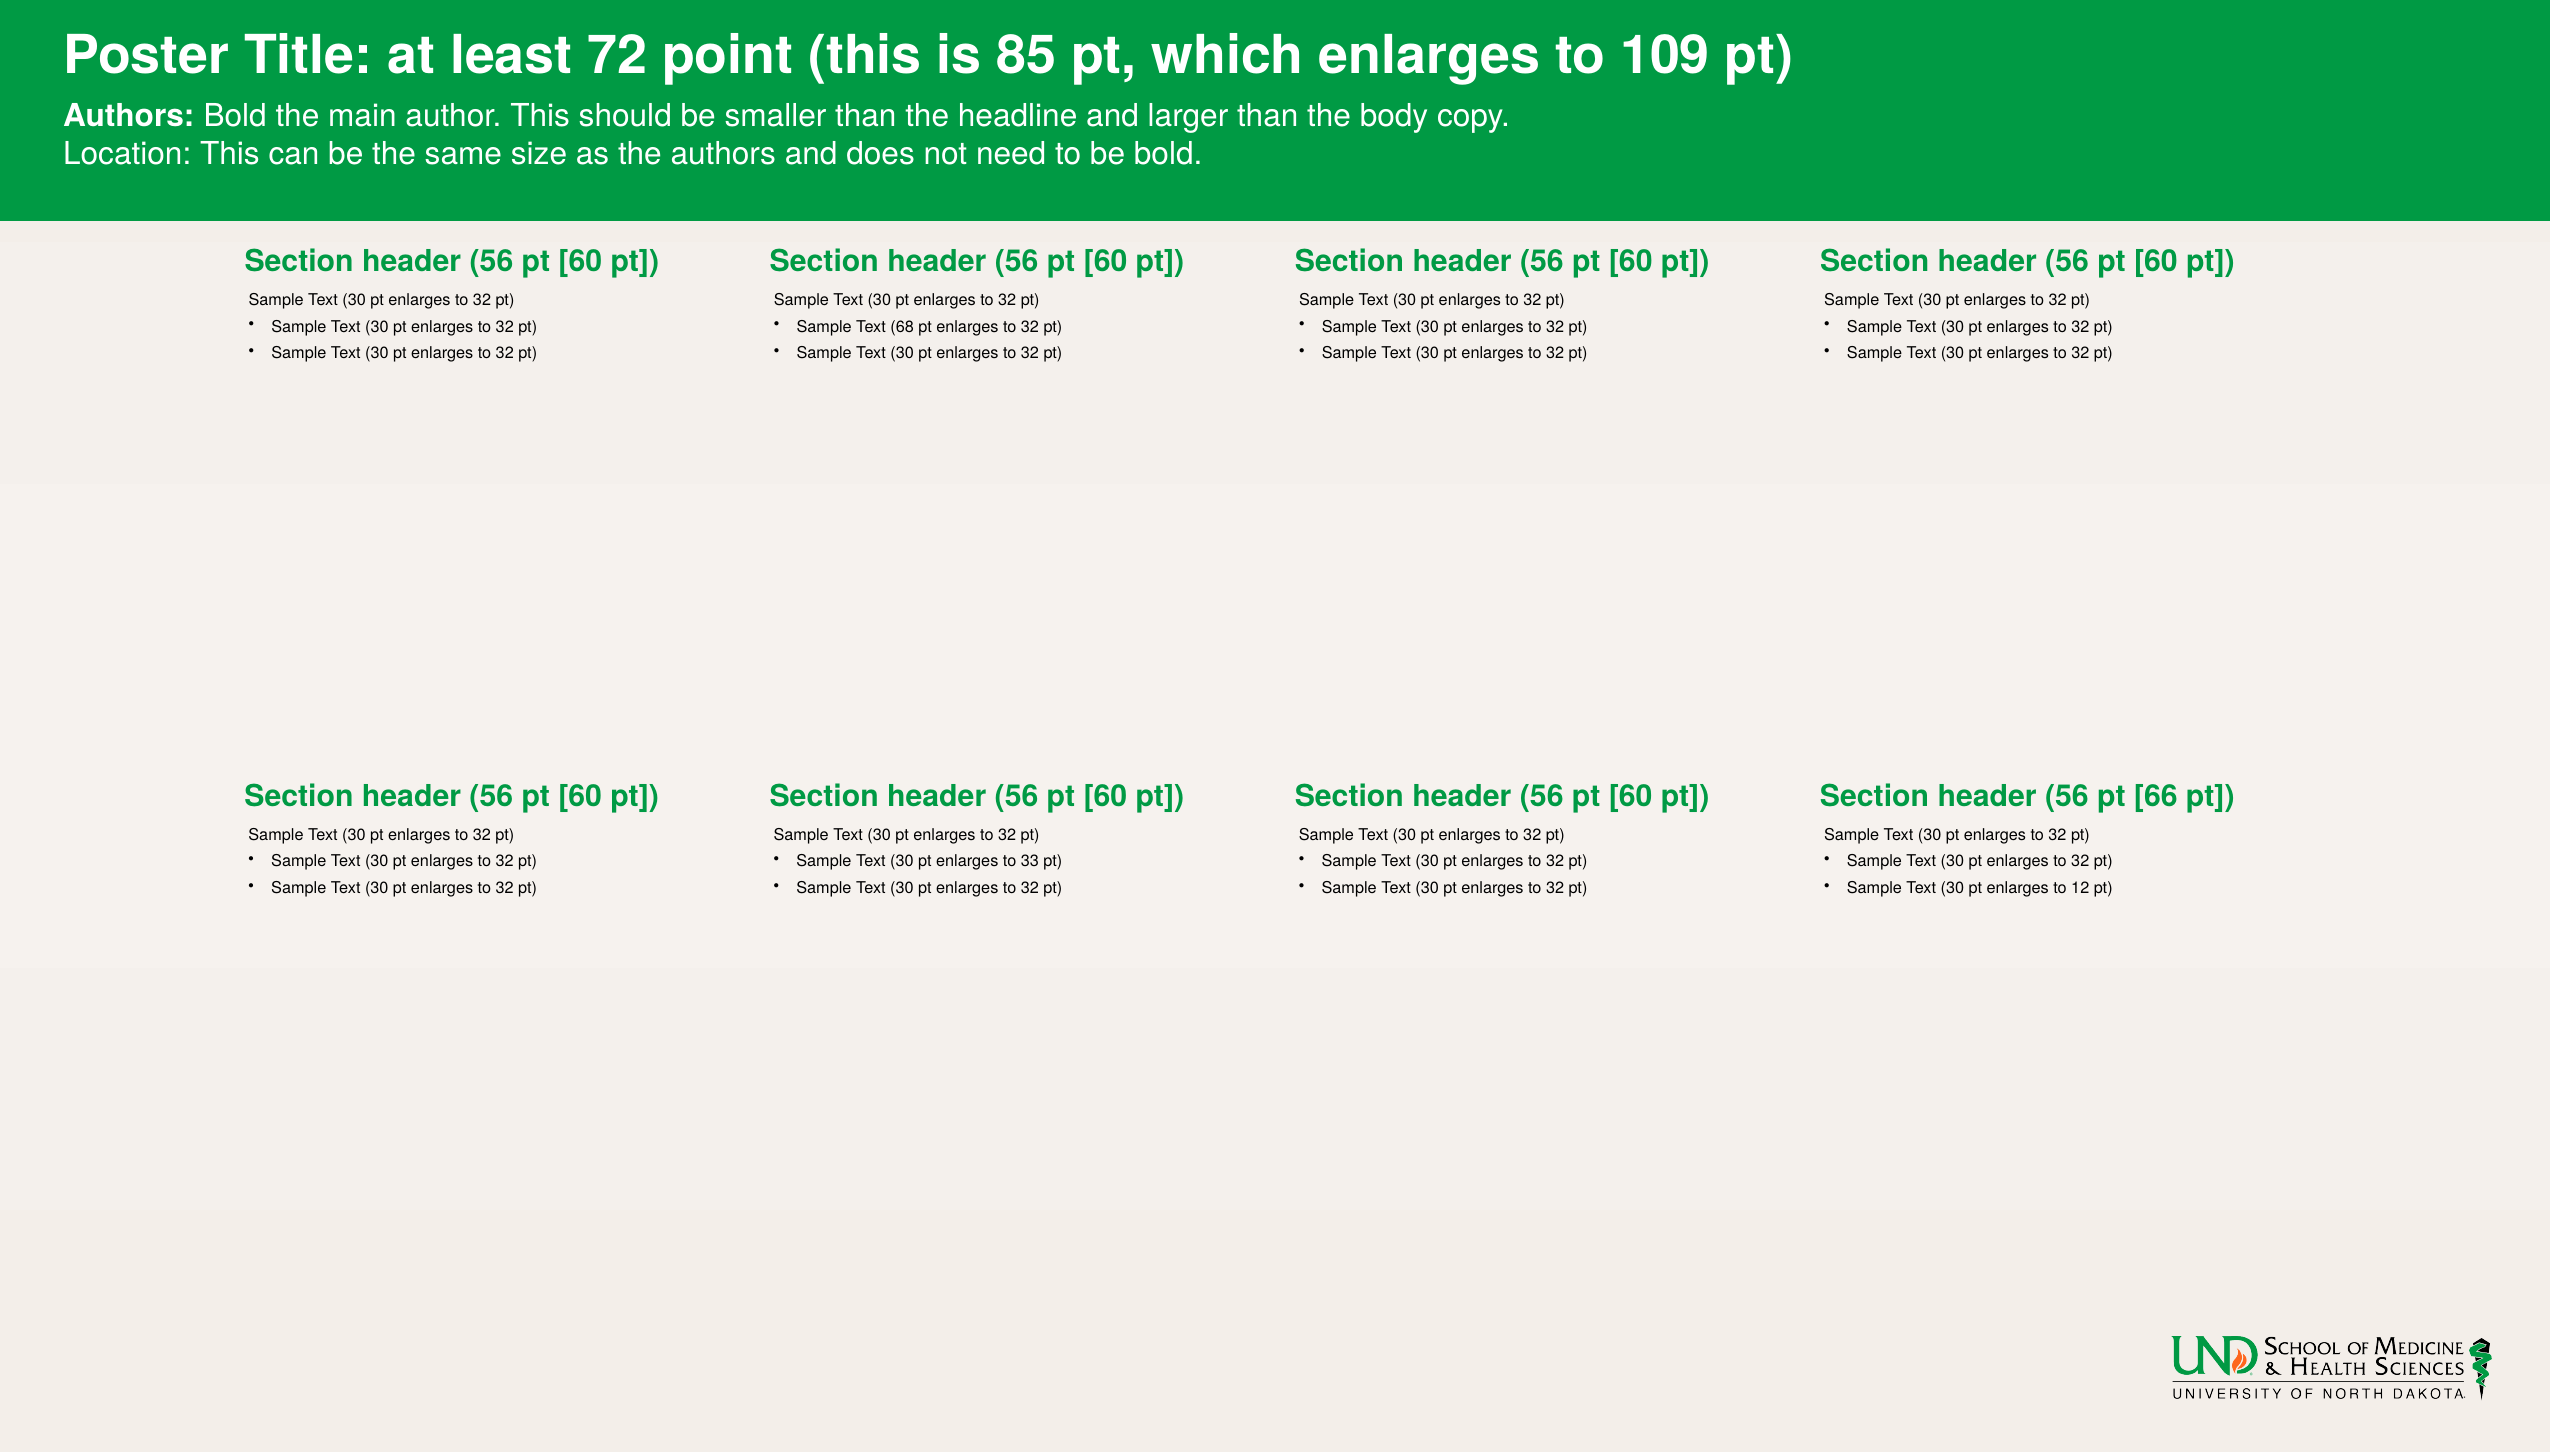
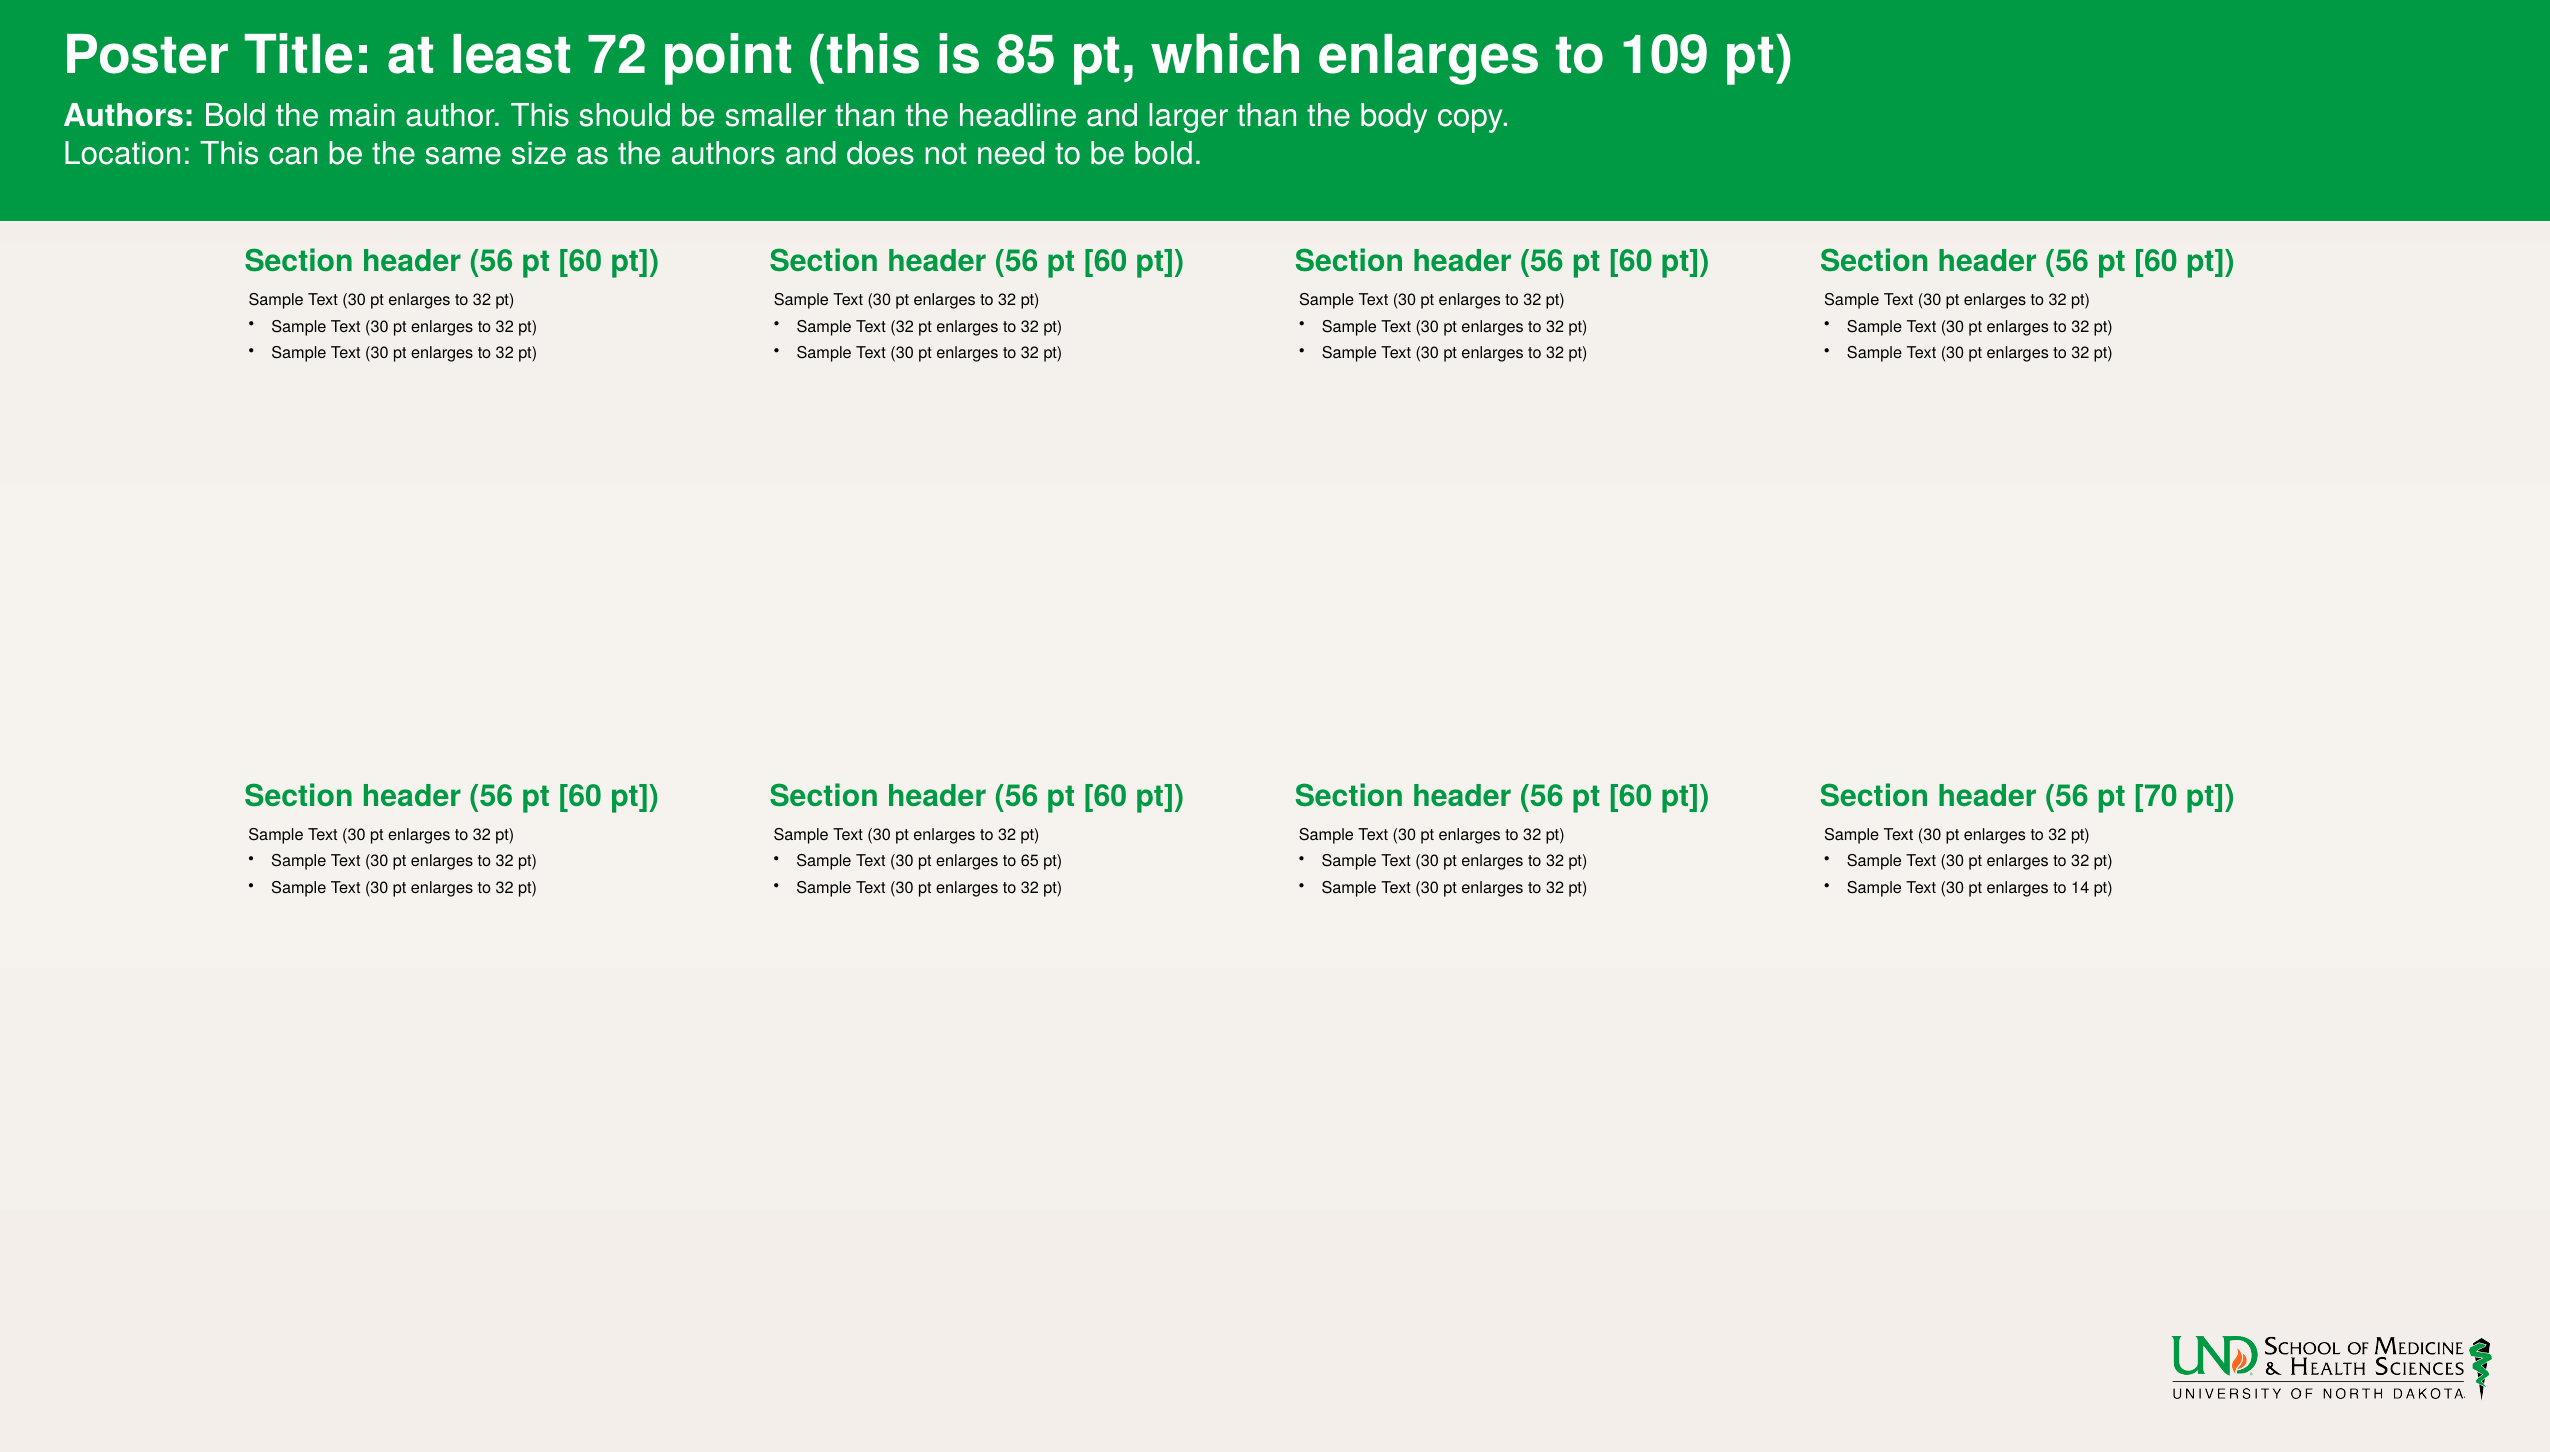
Text 68: 68 -> 32 (902, 327)
66: 66 -> 70 (2156, 797)
33: 33 -> 65 (1030, 862)
12: 12 -> 14 (2080, 888)
